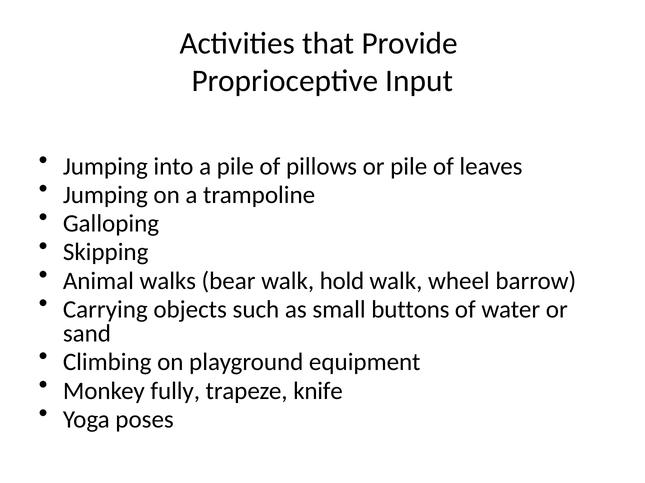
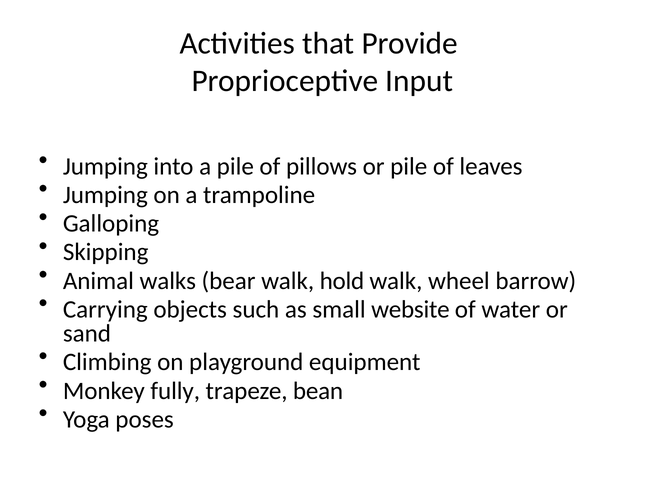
buttons: buttons -> website (410, 310)
knife: knife -> bean (318, 391)
